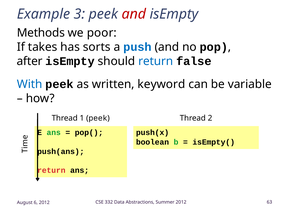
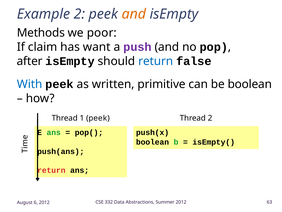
Example 3: 3 -> 2 (79, 14)
and colour: red -> orange (134, 14)
takes: takes -> claim (43, 47)
sorts: sorts -> want (97, 47)
push colour: blue -> purple (137, 47)
keyword: keyword -> primitive (162, 84)
be variable: variable -> boolean (250, 84)
